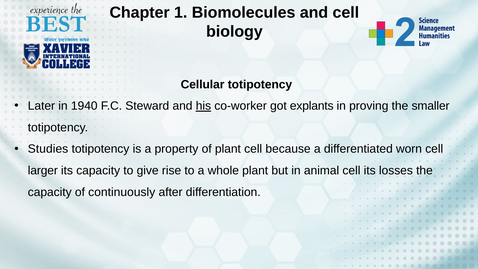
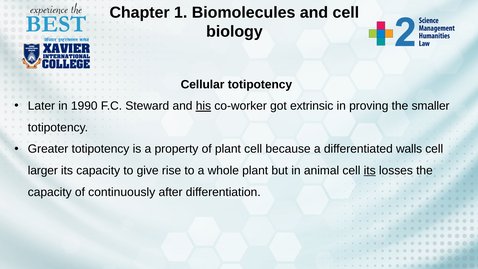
1940: 1940 -> 1990 (84, 106)
explants: explants -> extrinsic (312, 106)
Studies: Studies -> Greater (48, 149)
worn: worn -> walls (409, 149)
its underline: none -> present (370, 170)
